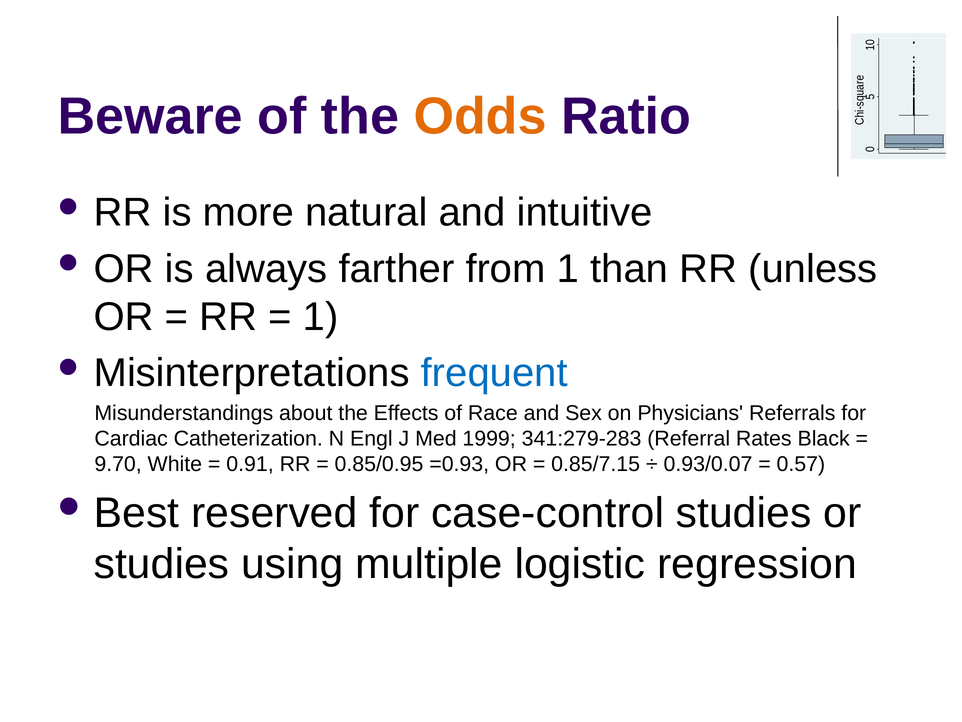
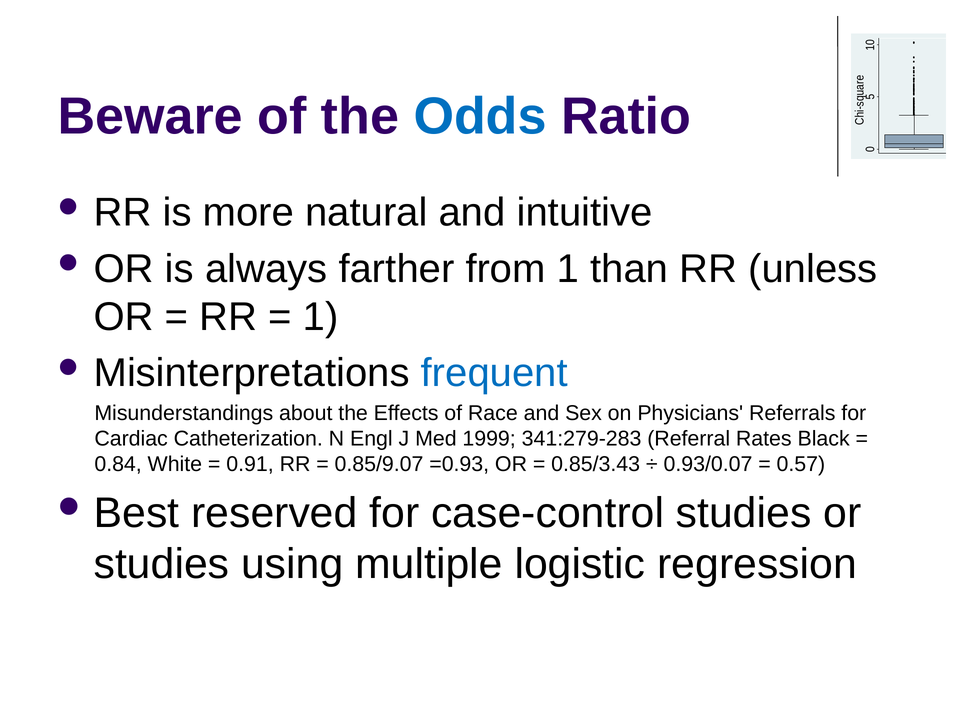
Odds colour: orange -> blue (480, 117)
9.70: 9.70 -> 0.84 (118, 464)
0.85/0.95: 0.85/0.95 -> 0.85/9.07 (379, 464)
0.85/7.15: 0.85/7.15 -> 0.85/3.43 (596, 464)
